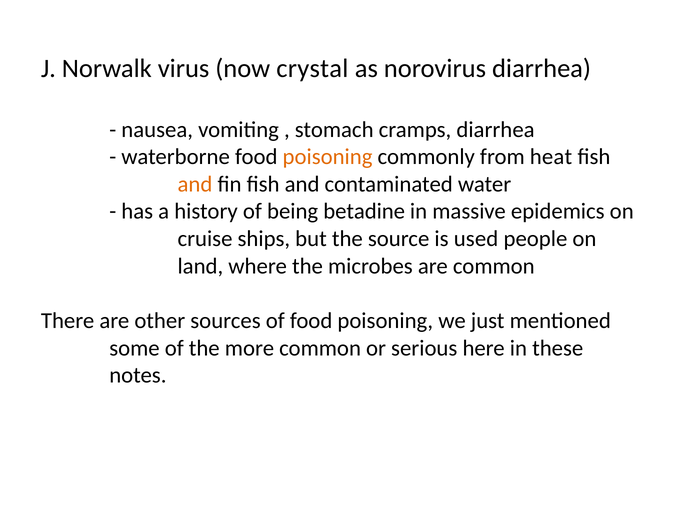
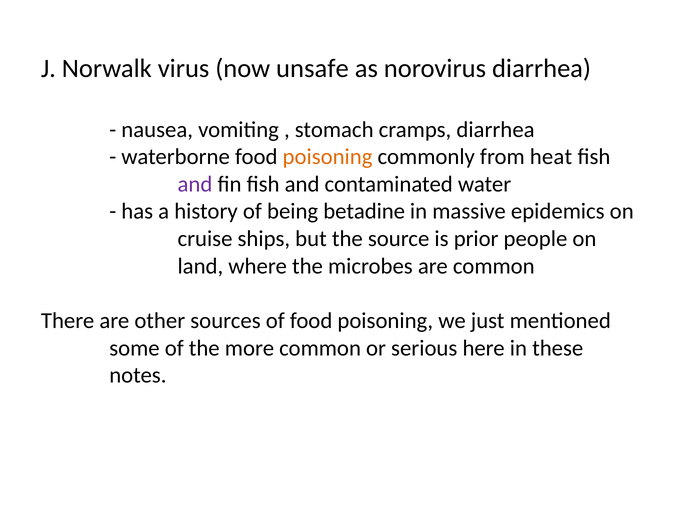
crystal: crystal -> unsafe (312, 68)
and colour: orange -> purple (195, 184)
used: used -> prior (476, 239)
